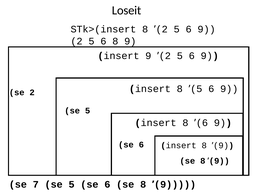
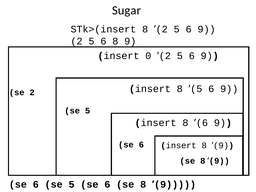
Loseit: Loseit -> Sugar (126, 10)
insert 9: 9 -> 0 (148, 56)
7: 7 -> 6 (36, 184)
